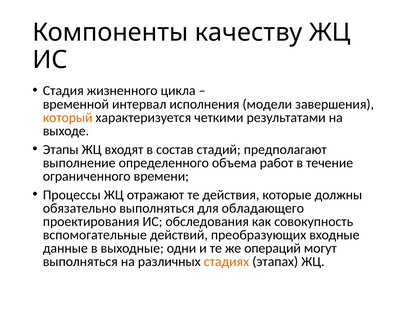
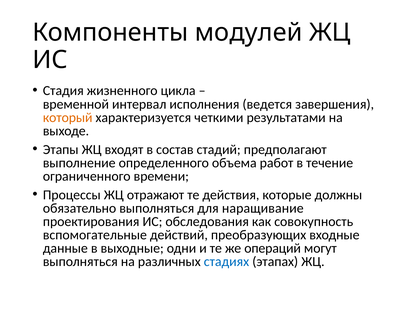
качеству: качеству -> модулей (249, 33)
модели: модели -> ведется (267, 104)
обладающего: обладающего -> наращивание (263, 208)
стадиях colour: orange -> blue (226, 262)
